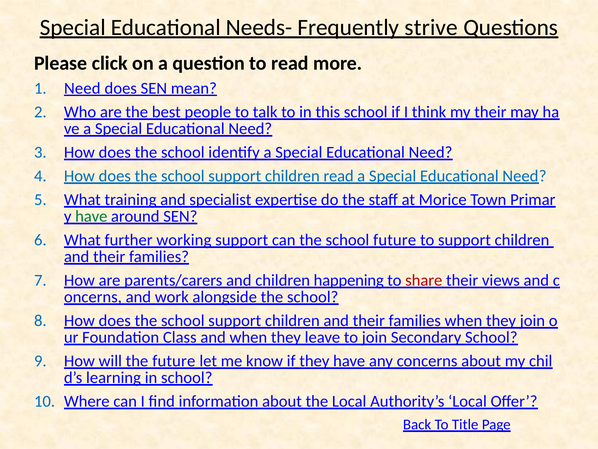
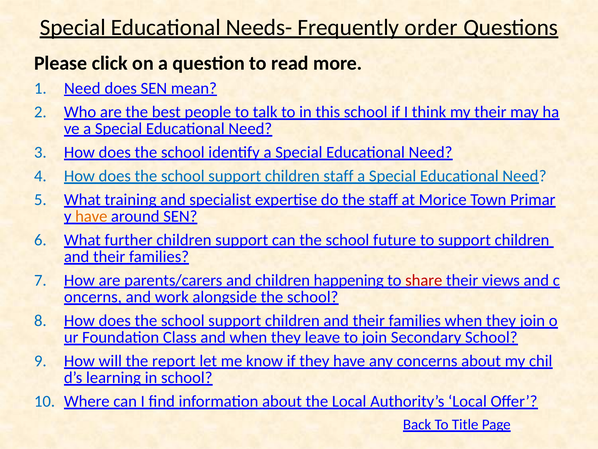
strive: strive -> order (431, 27)
children read: read -> staff (338, 176)
have colour: green -> orange (91, 216)
further working: working -> children (184, 240)
the future: future -> report (174, 361)
